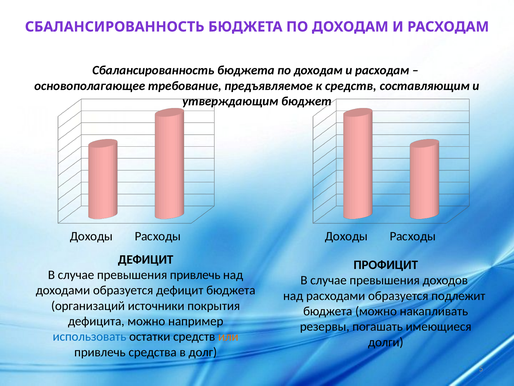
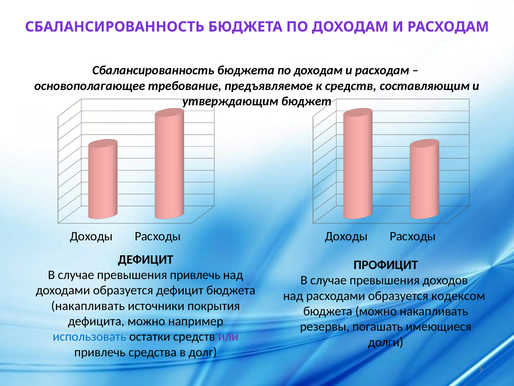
подлежит: подлежит -> кодексом (458, 295)
организаций: организаций -> накапливать (88, 305)
или colour: orange -> purple (228, 336)
